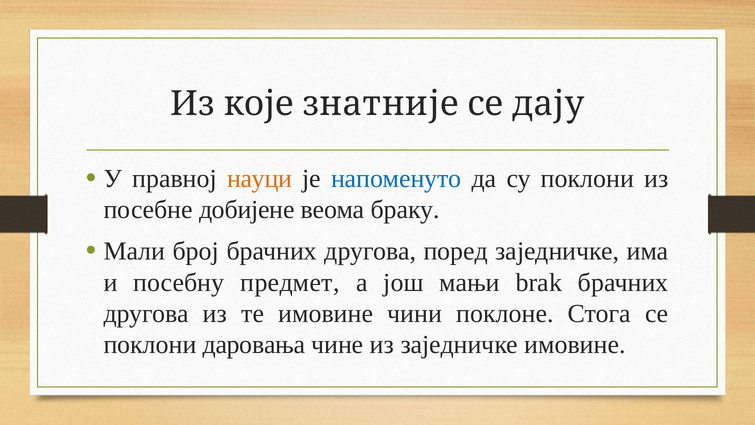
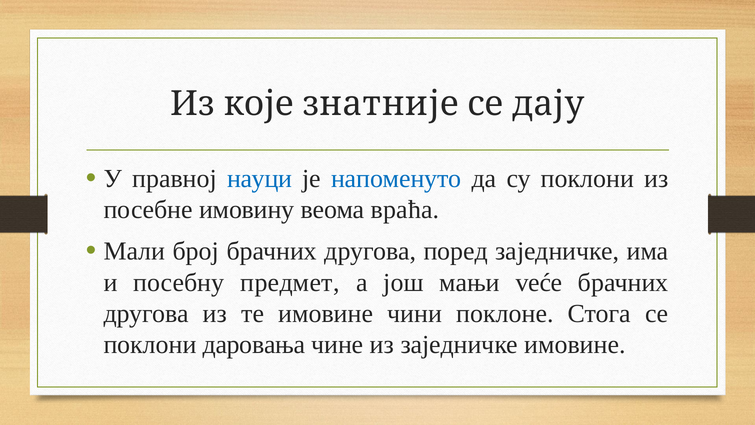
науци colour: orange -> blue (260, 179)
добијене: добијене -> имовину (247, 210)
браку: браку -> враћа (405, 210)
brak: brak -> veće (539, 282)
